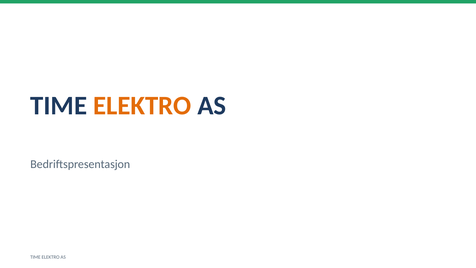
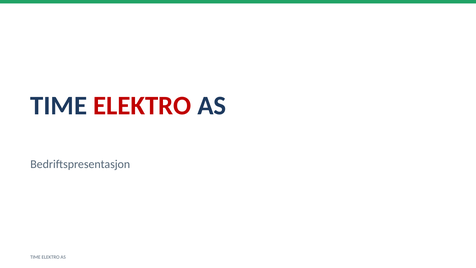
ELEKTRO colour: orange -> red (142, 106)
